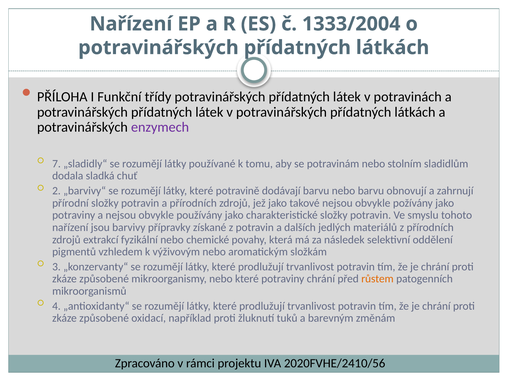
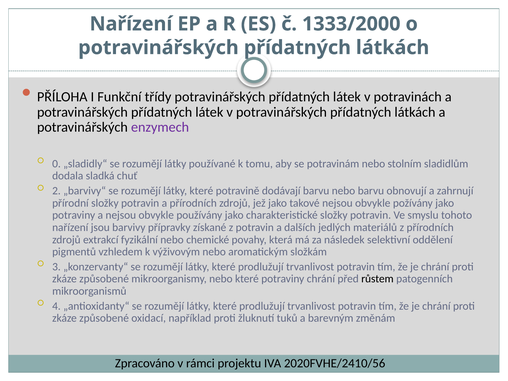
1333/2004: 1333/2004 -> 1333/2000 (351, 24)
7: 7 -> 0 (57, 164)
růstem colour: orange -> black (377, 279)
